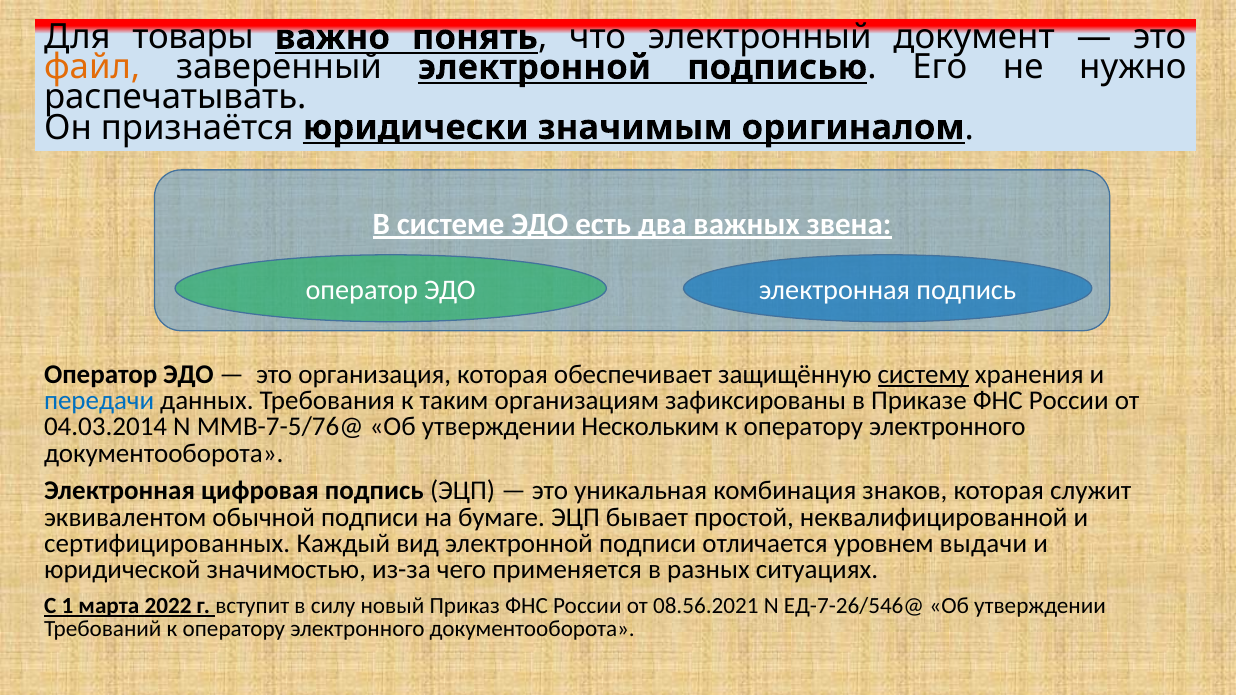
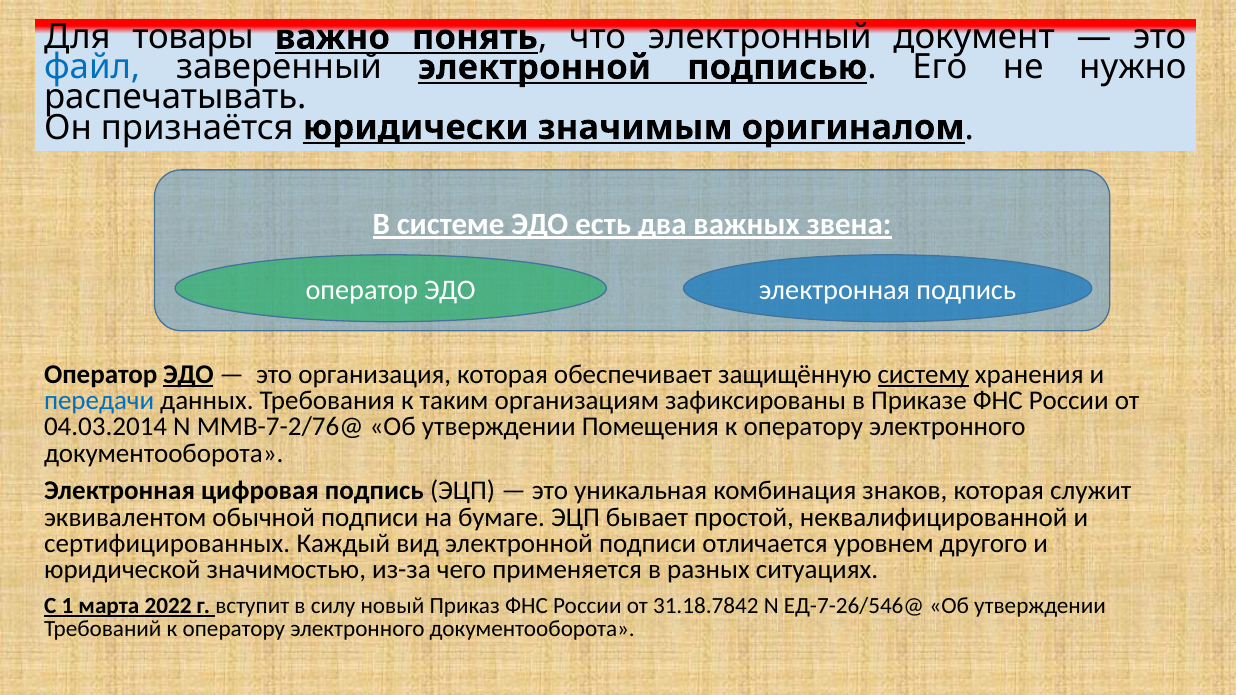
файл colour: orange -> blue (92, 67)
ЭДО underline: none -> present (188, 374)
ММВ-7-5/76@: ММВ-7-5/76@ -> ММВ-7-2/76@ (280, 427)
Нескольким: Нескольким -> Помещения (650, 427)
выдачи: выдачи -> другого (984, 544)
08.56.2021: 08.56.2021 -> 31.18.7842 (706, 606)
